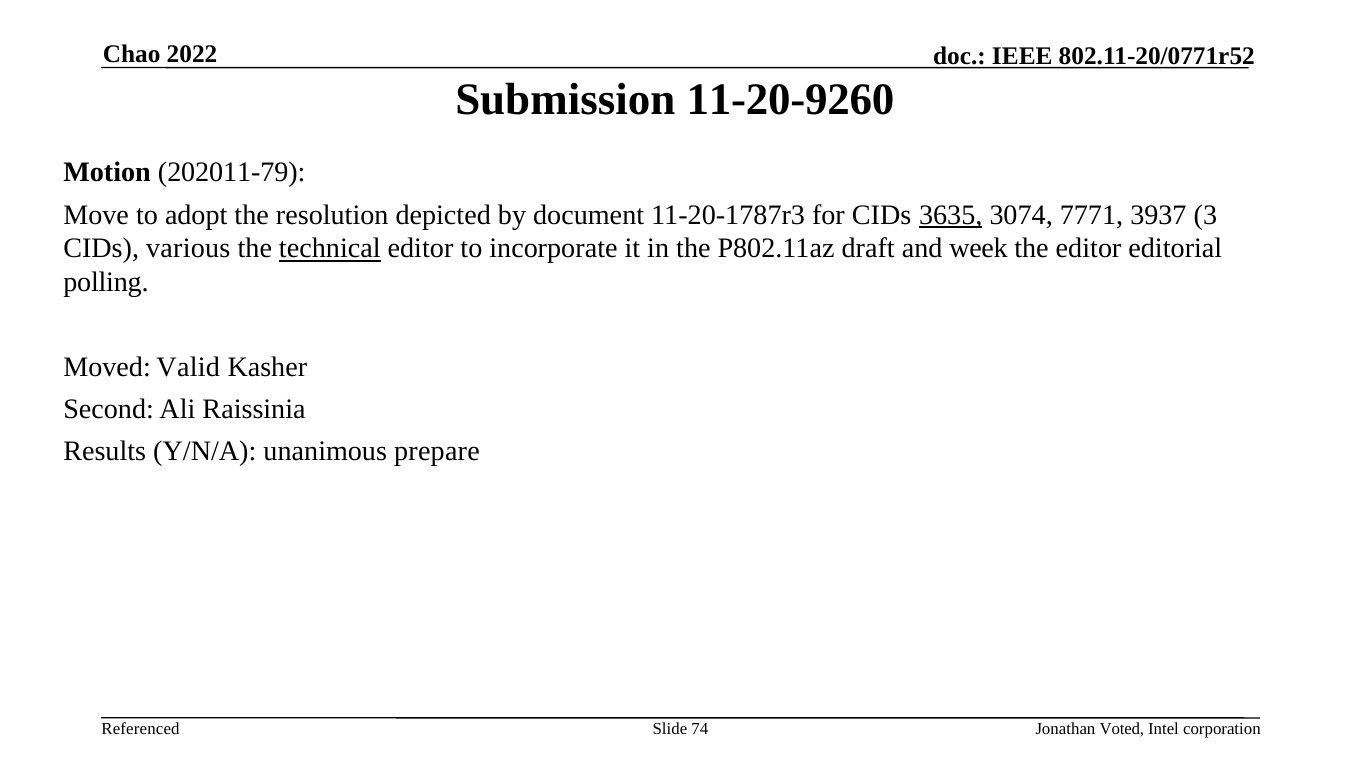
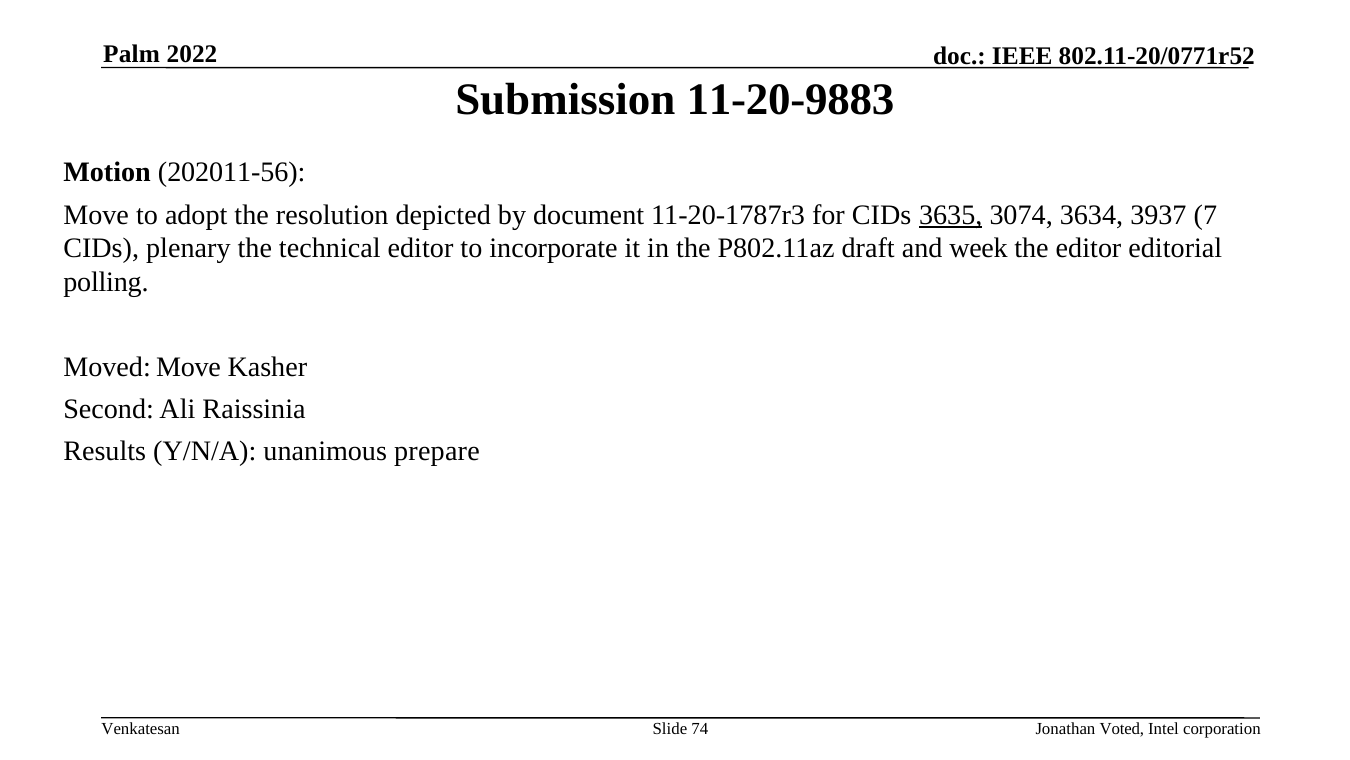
Chao: Chao -> Palm (132, 54)
11-20-9260: 11-20-9260 -> 11-20-9883 (791, 99)
202011-79: 202011-79 -> 202011-56 (232, 172)
7771: 7771 -> 3634 (1091, 215)
3: 3 -> 7 (1205, 215)
various: various -> plenary (188, 248)
technical underline: present -> none (330, 248)
Moved Valid: Valid -> Move (189, 367)
Referenced: Referenced -> Venkatesan (141, 728)
